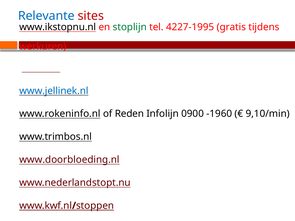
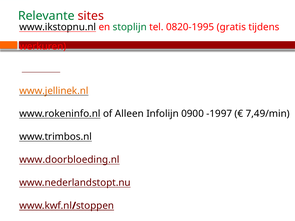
Relevante colour: blue -> green (46, 16)
4227-1995: 4227-1995 -> 0820-1995 (190, 27)
www.jellinek.nl colour: blue -> orange (54, 91)
Reden: Reden -> Alleen (129, 114)
-1960: -1960 -> -1997 (219, 114)
9,10/min: 9,10/min -> 7,49/min (268, 114)
